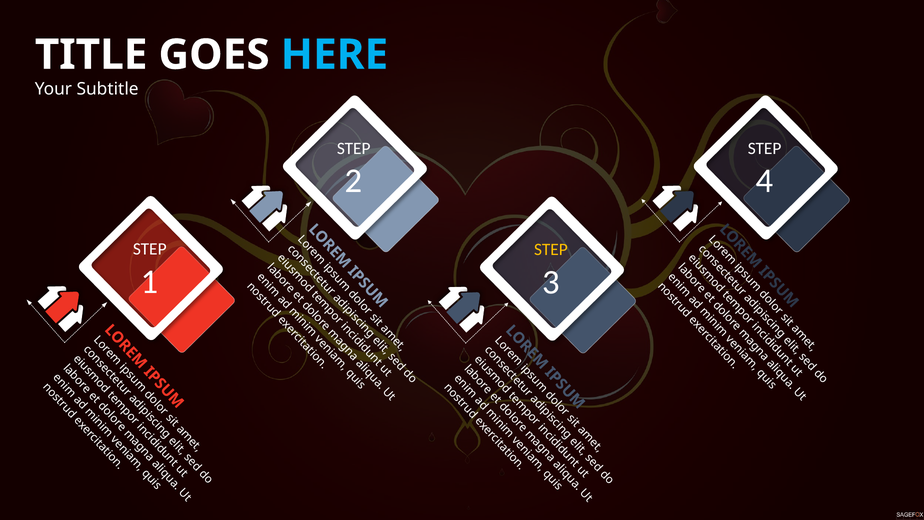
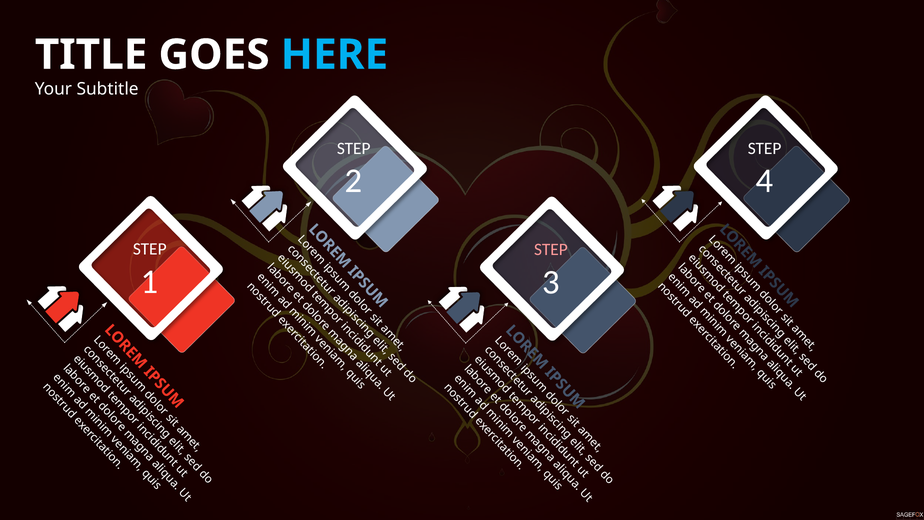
STEP colour: yellow -> pink (551, 250)
